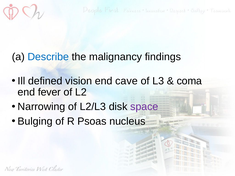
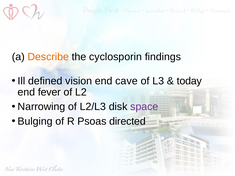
Describe colour: blue -> orange (48, 57)
malignancy: malignancy -> cyclosporin (116, 57)
coma: coma -> today (189, 81)
nucleus: nucleus -> directed (127, 121)
